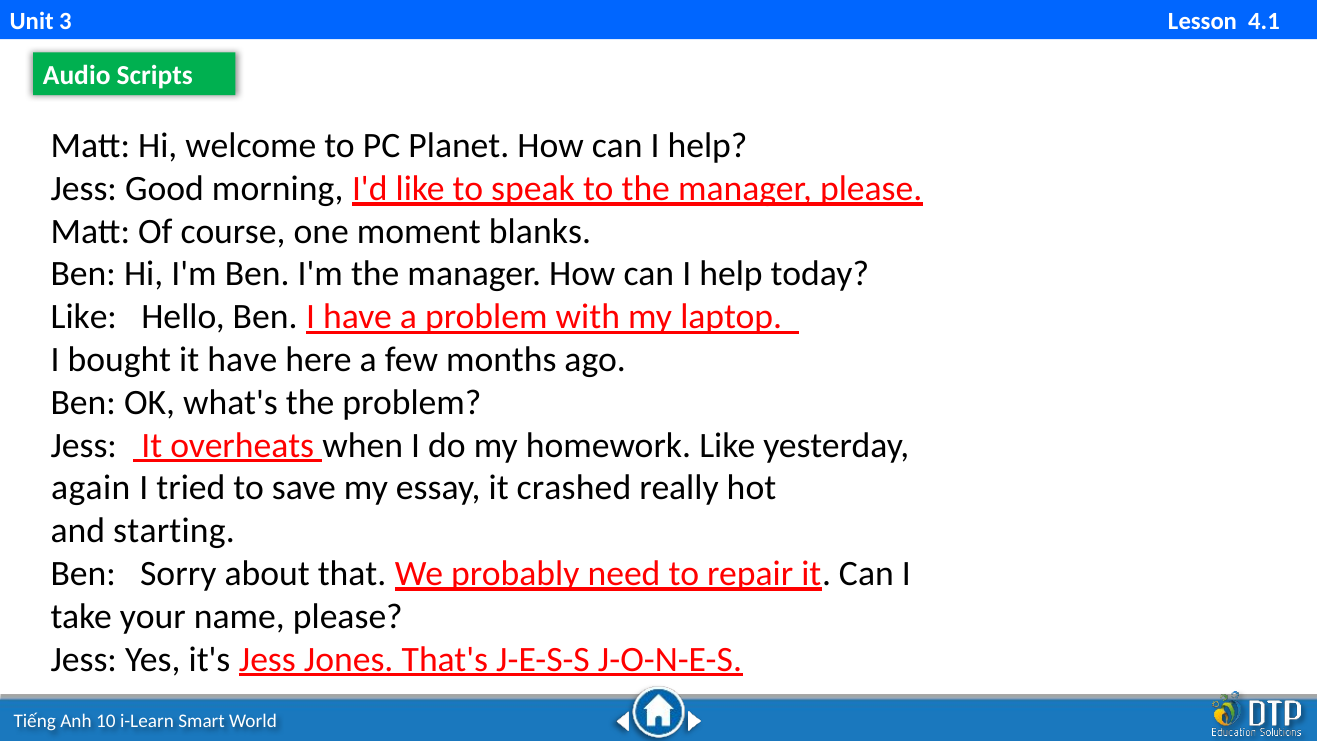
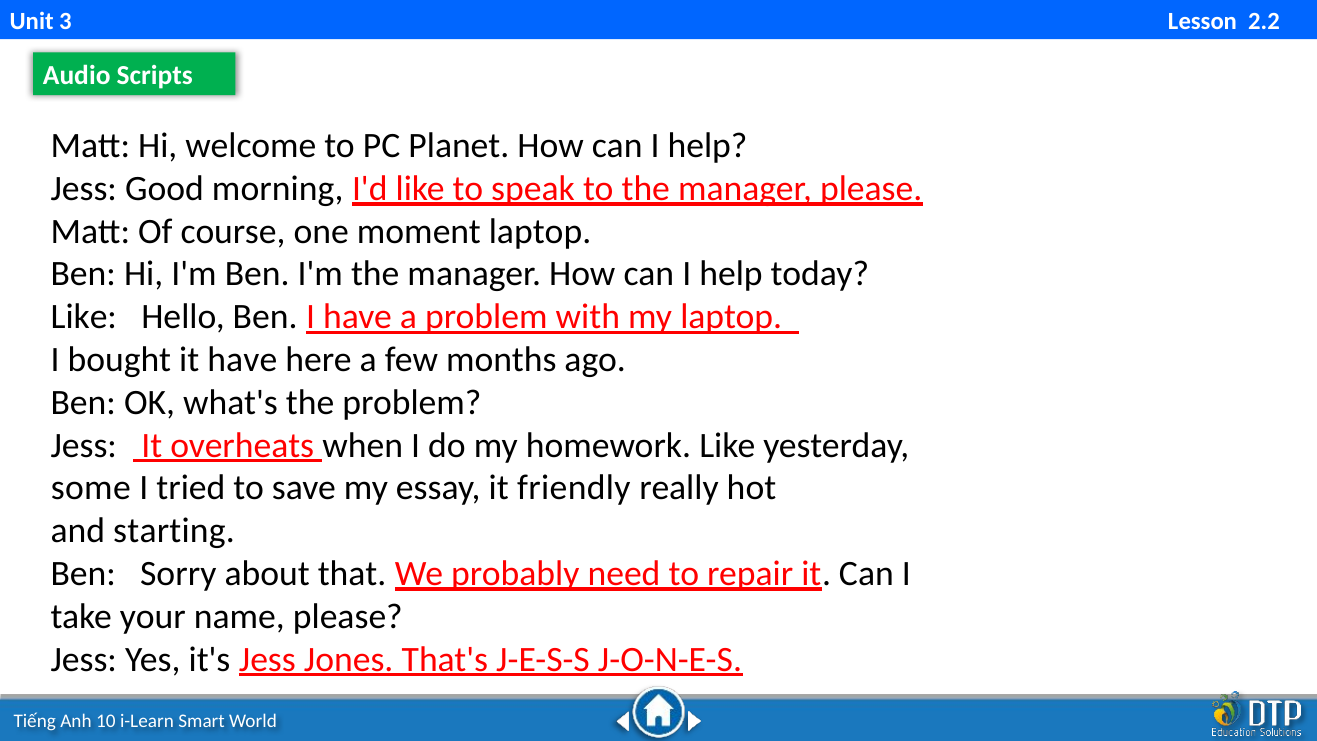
4.1: 4.1 -> 2.2 (1264, 21)
moment blanks: blanks -> laptop (540, 231)
again: again -> some (91, 488)
crashed: crashed -> friendly (574, 488)
